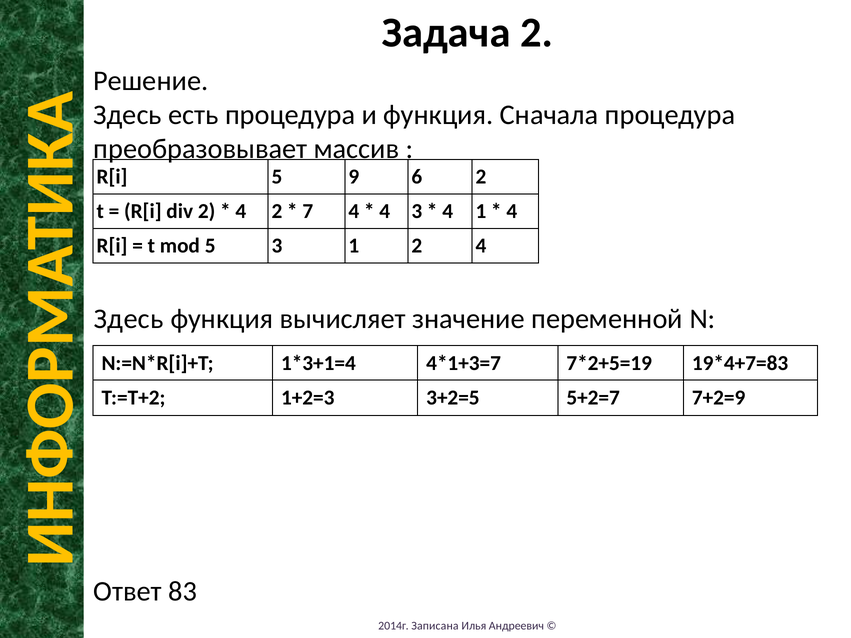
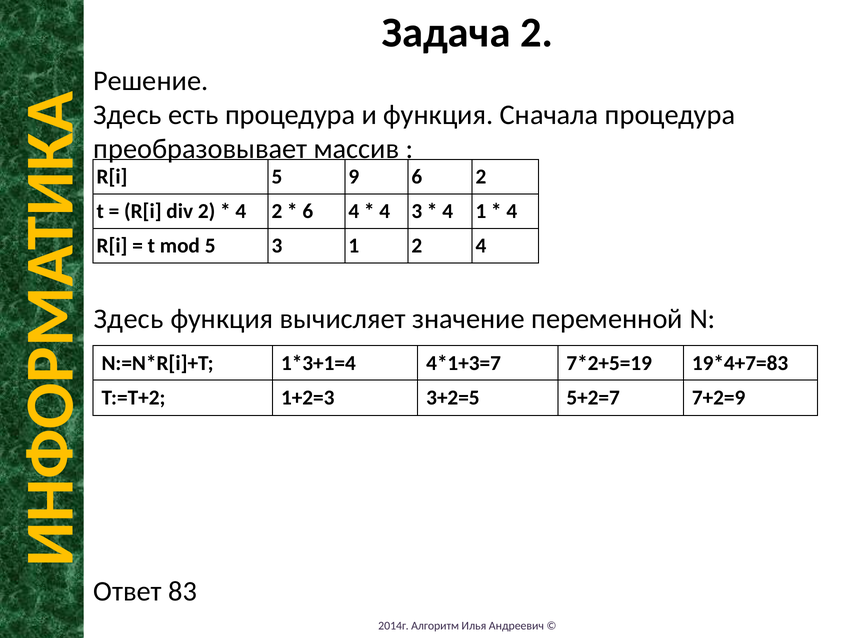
7: 7 -> 6 (308, 212)
Записана: Записана -> Алгоритм (435, 626)
